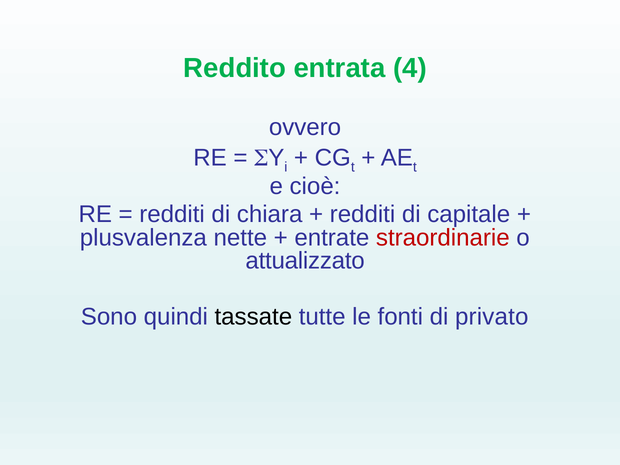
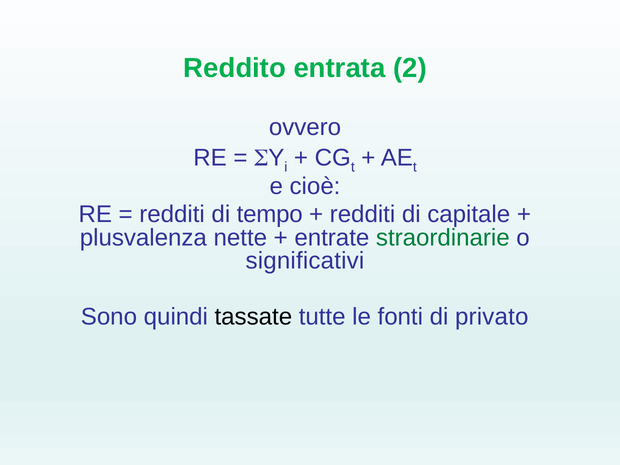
4: 4 -> 2 (410, 68)
chiara: chiara -> tempo (270, 215)
straordinarie colour: red -> green (443, 238)
attualizzato: attualizzato -> significativi (305, 261)
